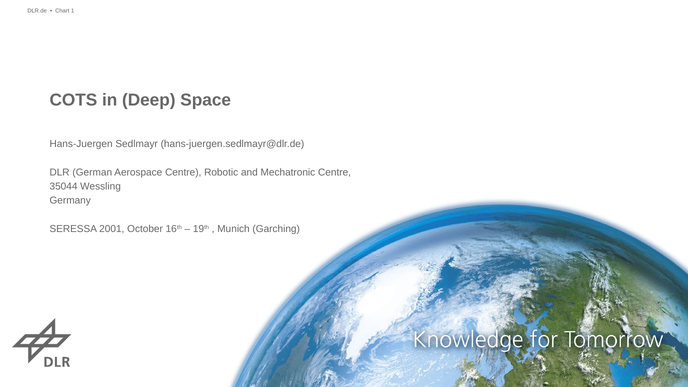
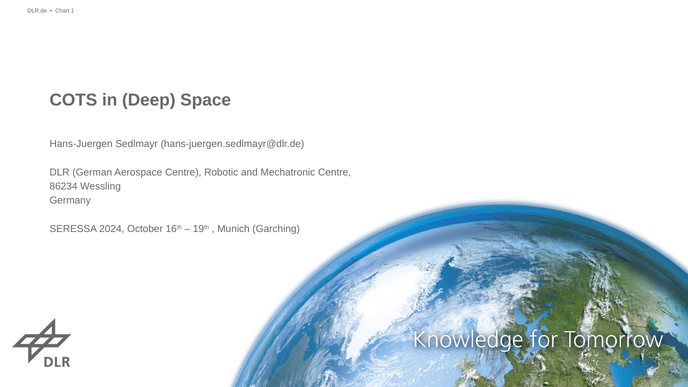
35044: 35044 -> 86234 (64, 186)
2001: 2001 -> 2024 (112, 229)
